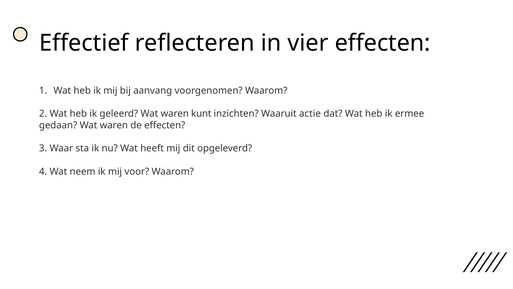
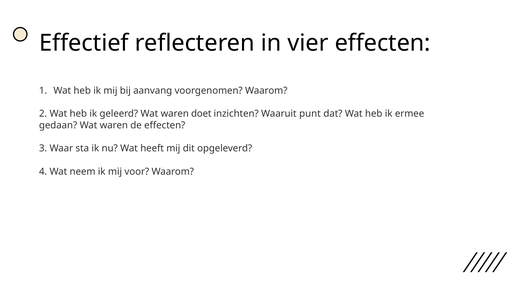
kunt: kunt -> doet (201, 114)
actie: actie -> punt (310, 114)
